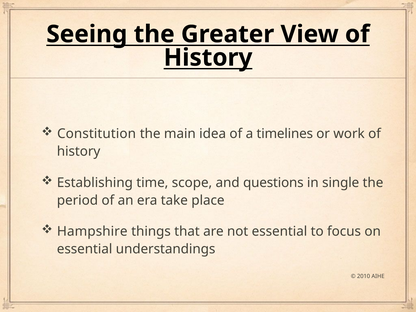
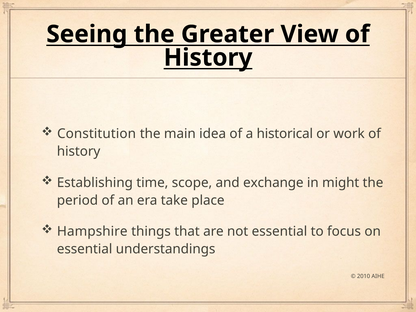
timelines: timelines -> historical (285, 134)
questions: questions -> exchange (273, 183)
single: single -> might (341, 183)
